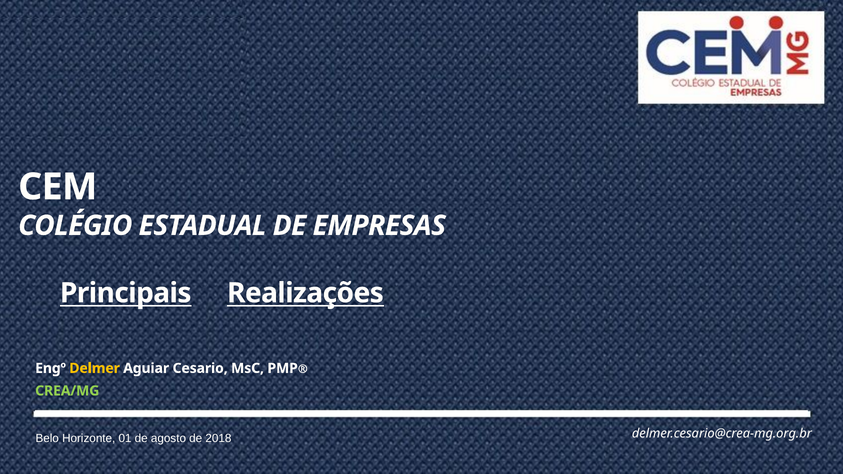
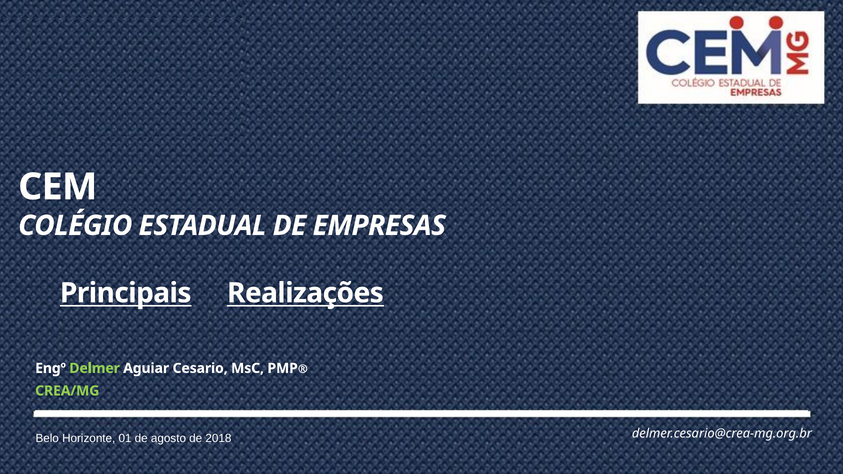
Delmer colour: yellow -> light green (95, 368)
